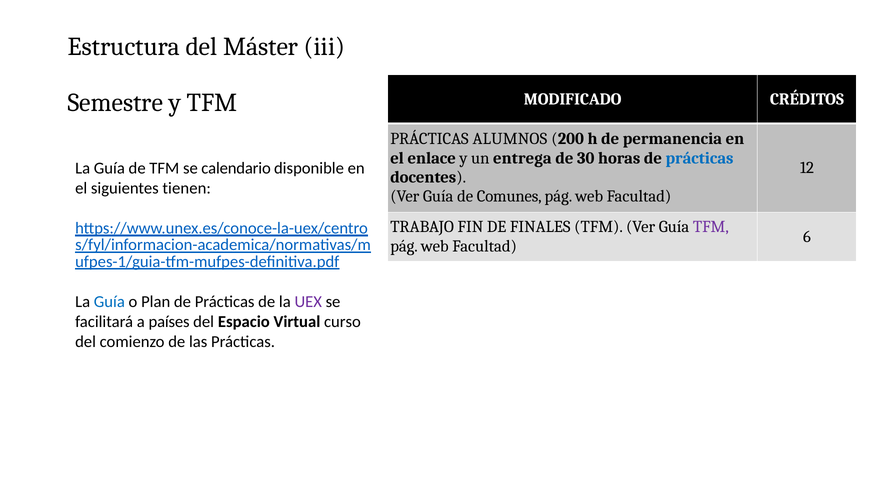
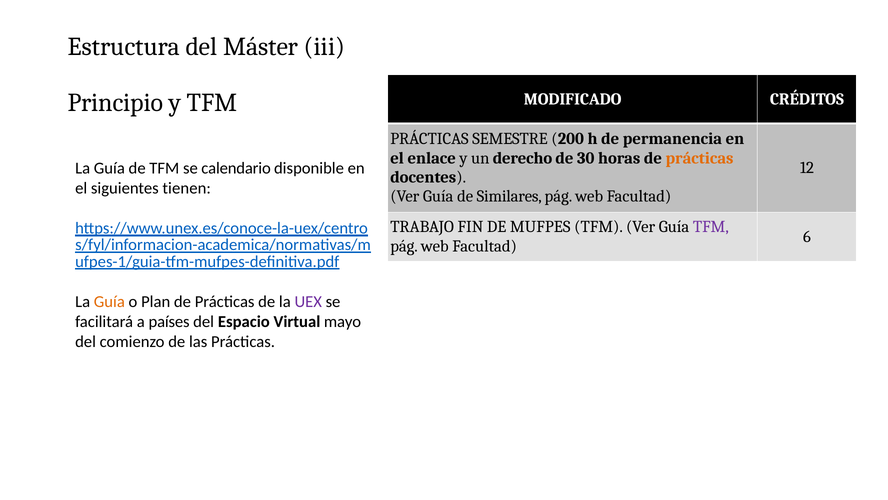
Semestre: Semestre -> Principio (115, 103)
ALUMNOS: ALUMNOS -> SEMESTRE (510, 139)
entrega: entrega -> derecho (522, 158)
prácticas colour: blue -> orange (700, 158)
Comunes: Comunes -> Similares (509, 196)
FINALES: FINALES -> MUFPES (540, 227)
Guía colour: blue -> orange (109, 302)
curso: curso -> mayo (343, 322)
